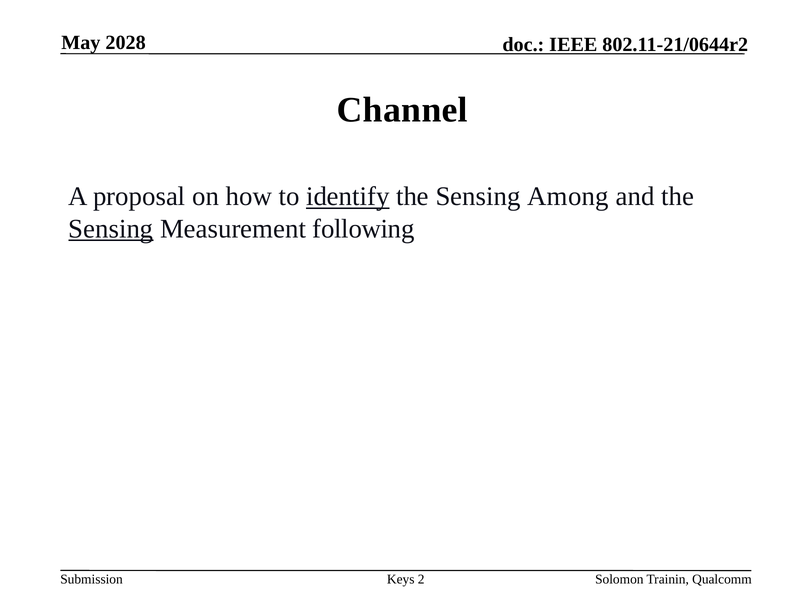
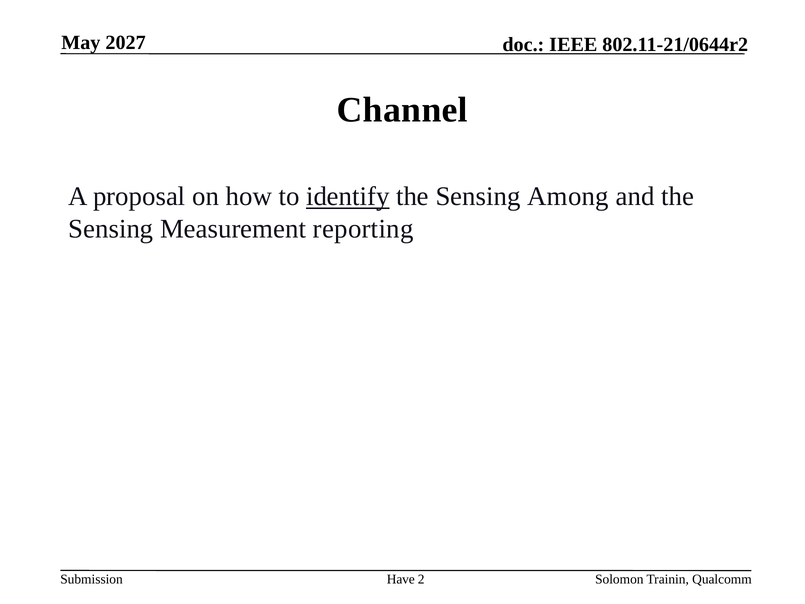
2028: 2028 -> 2027 (126, 43)
Sensing underline: present -> none (111, 229)
following: following -> reporting (363, 229)
Keys: Keys -> Have (401, 579)
